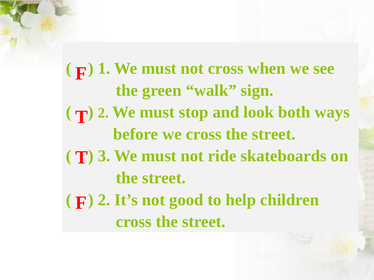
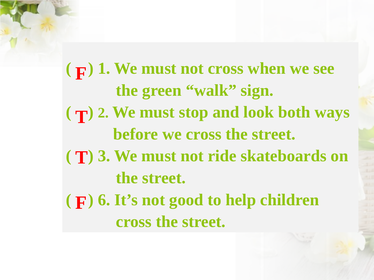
2: 2 -> 6 (104, 200)
